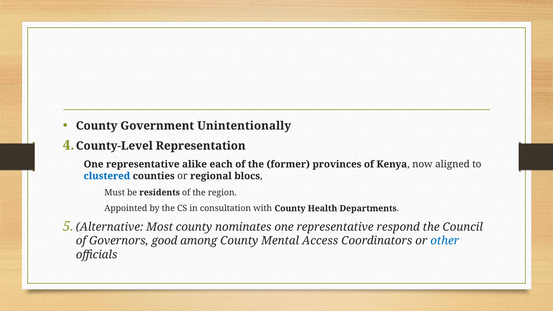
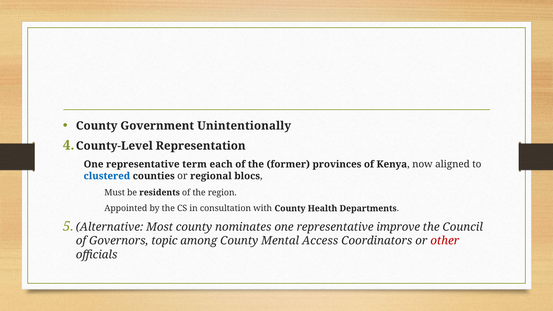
alike: alike -> term (194, 164)
respond: respond -> improve (398, 227)
good: good -> topic (164, 241)
other colour: blue -> red (445, 241)
